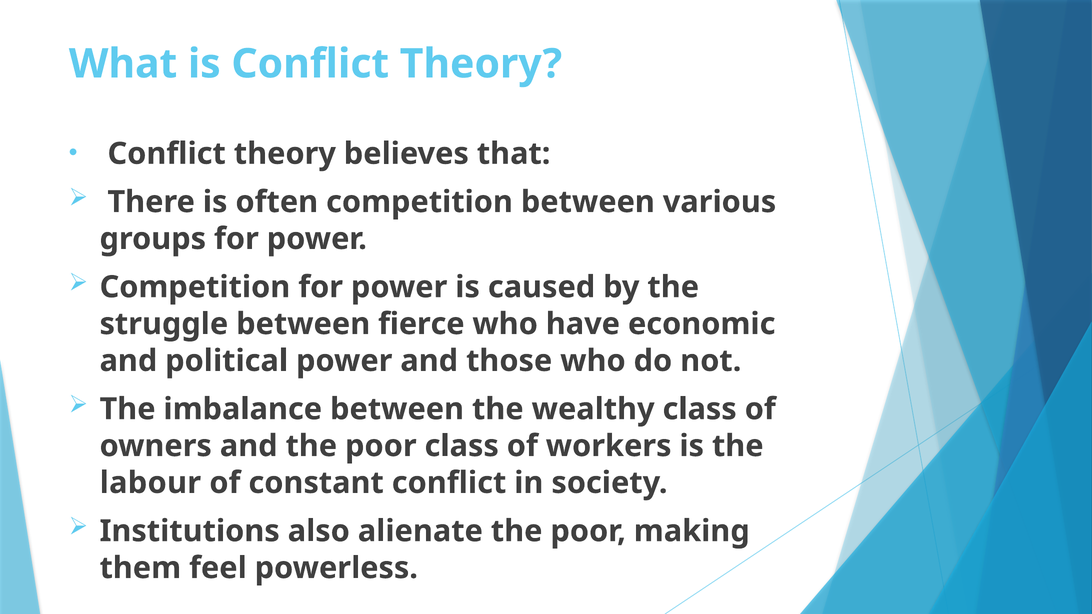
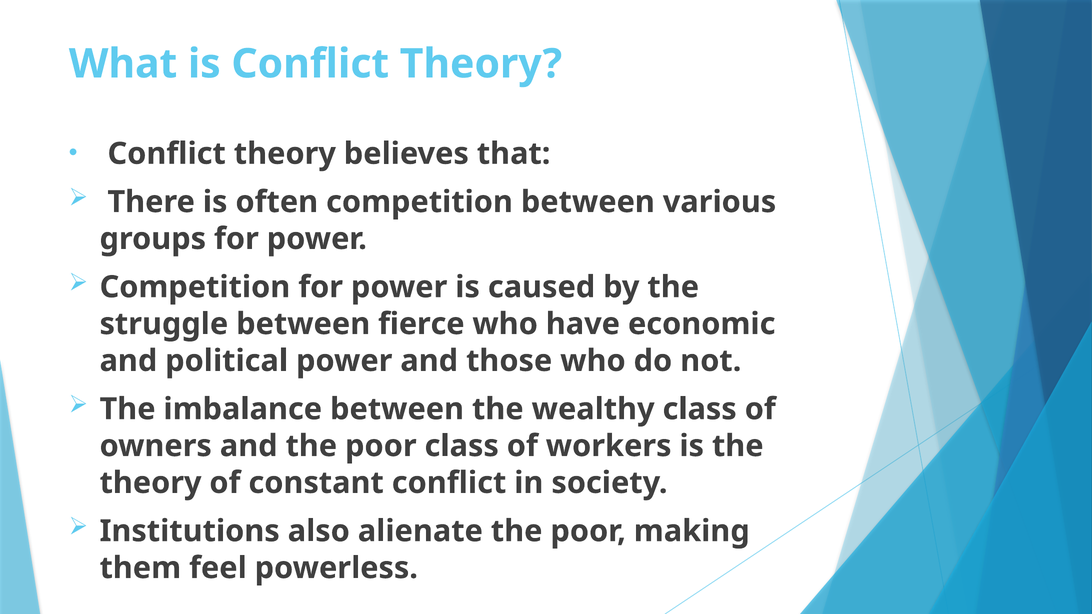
labour: labour -> theory (151, 483)
